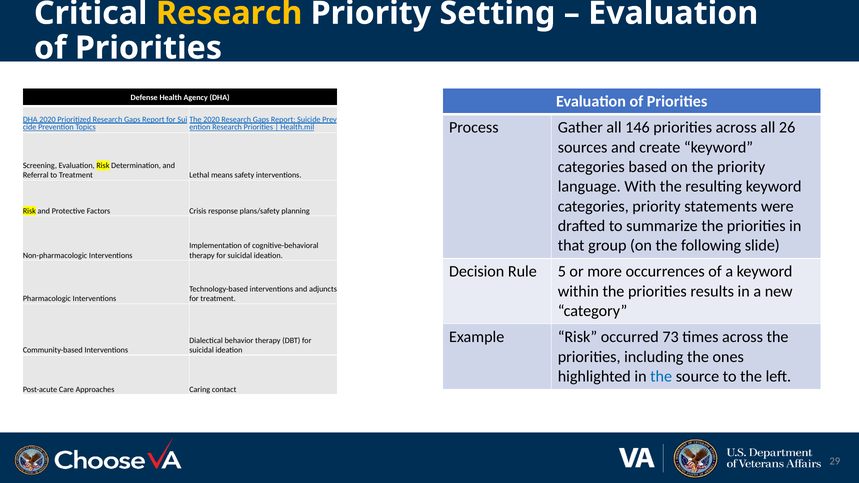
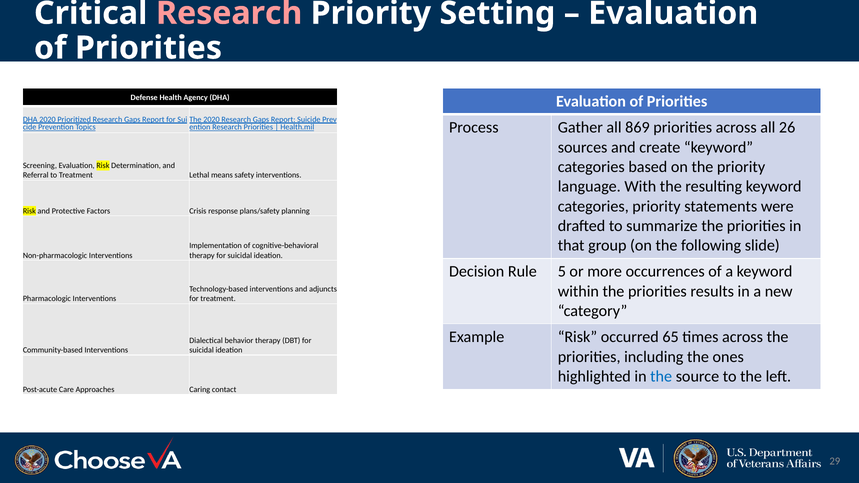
Research colour: yellow -> pink (229, 13)
146: 146 -> 869 (637, 128)
73: 73 -> 65 (671, 337)
